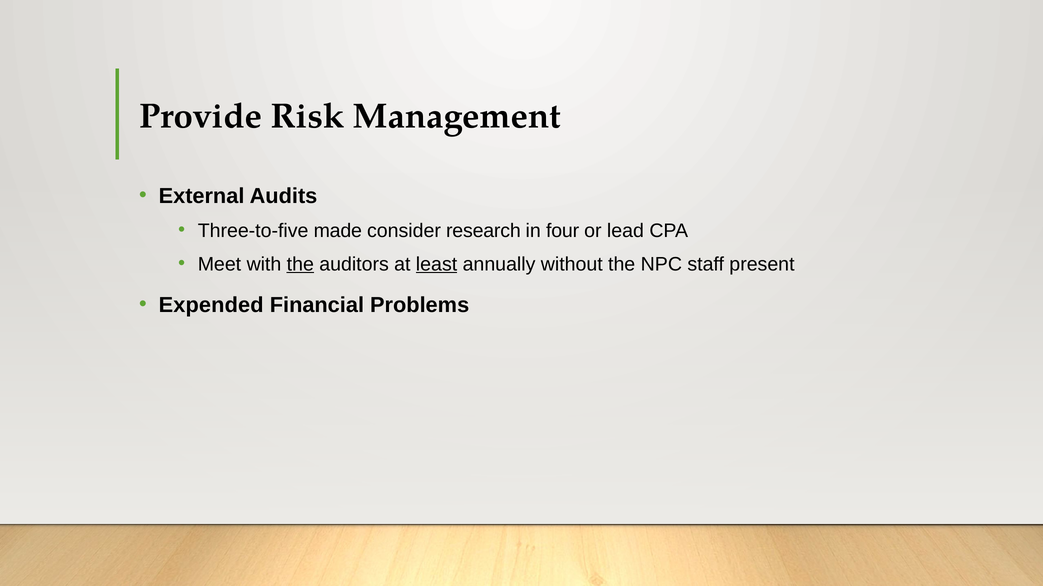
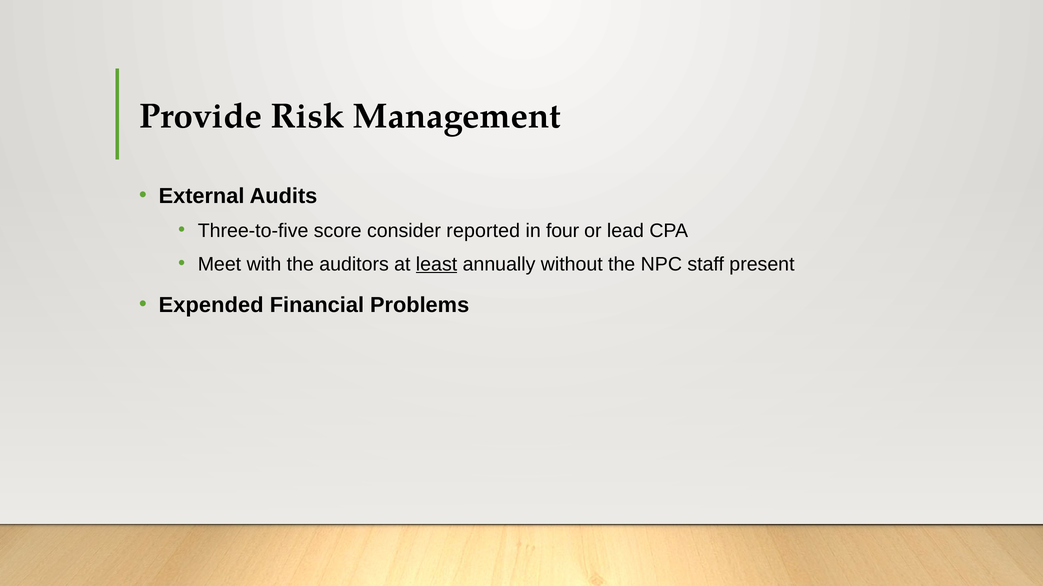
made: made -> score (338, 231)
research: research -> reported (483, 231)
the underline: present -> none (300, 264)
